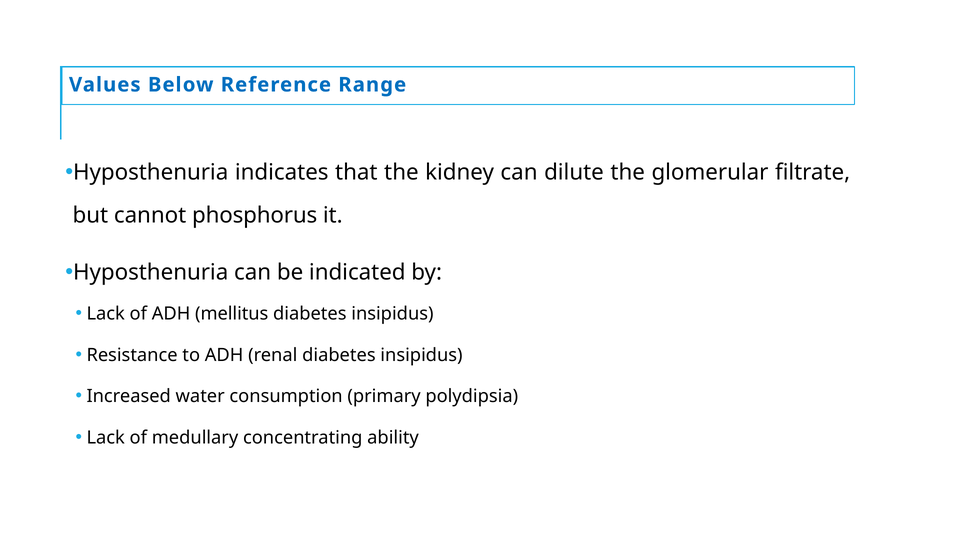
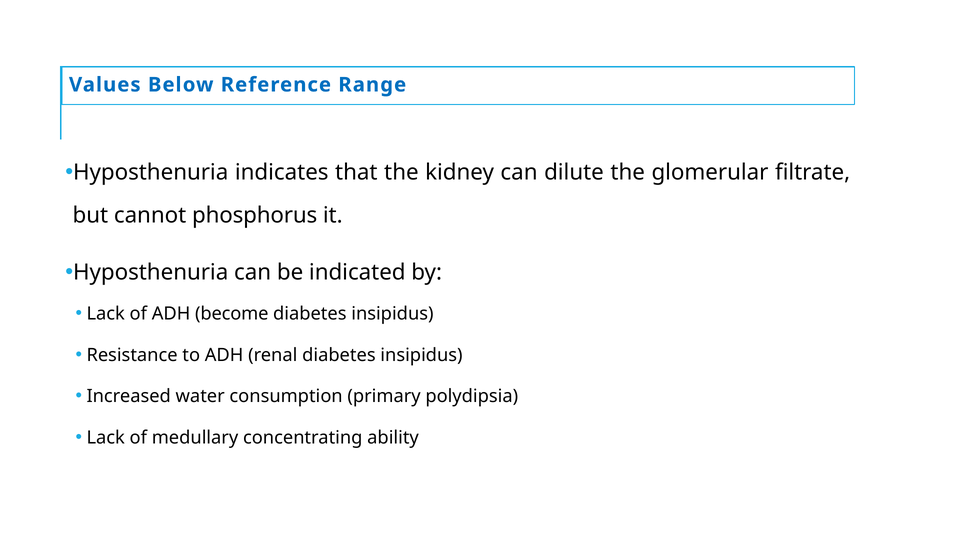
mellitus: mellitus -> become (232, 314)
